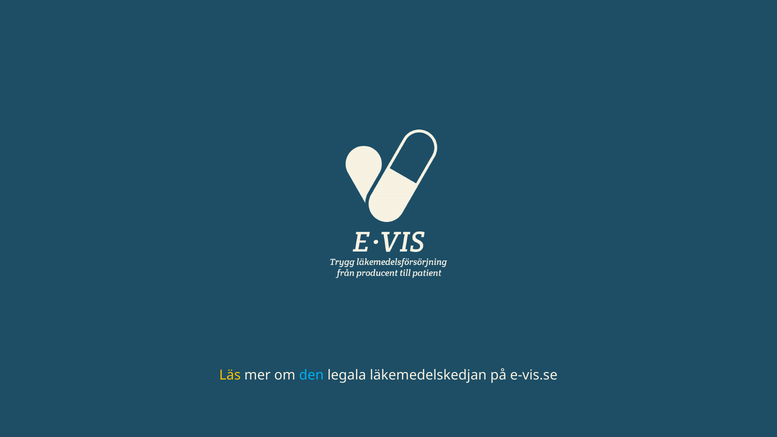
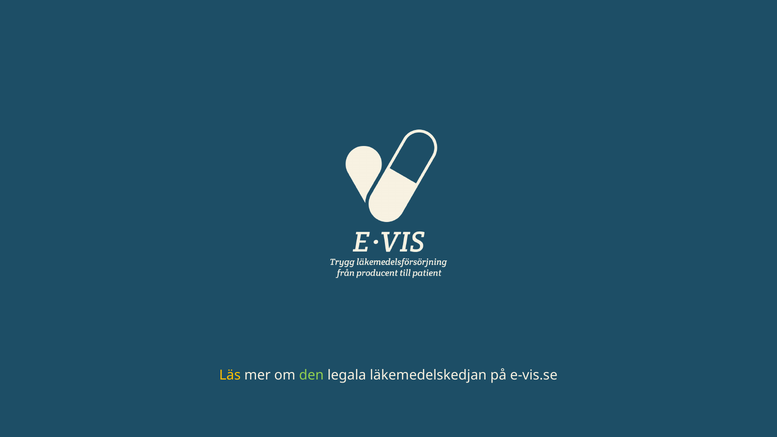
den colour: light blue -> light green (311, 375)
